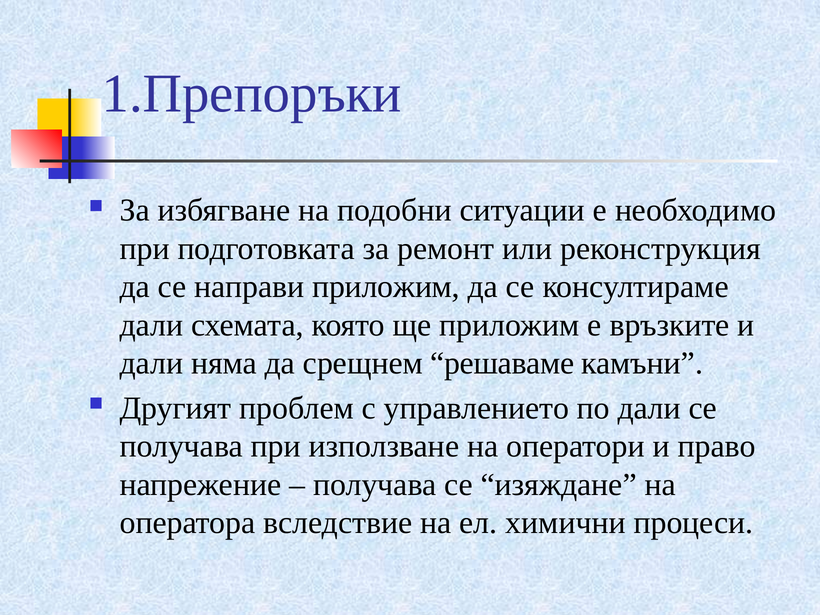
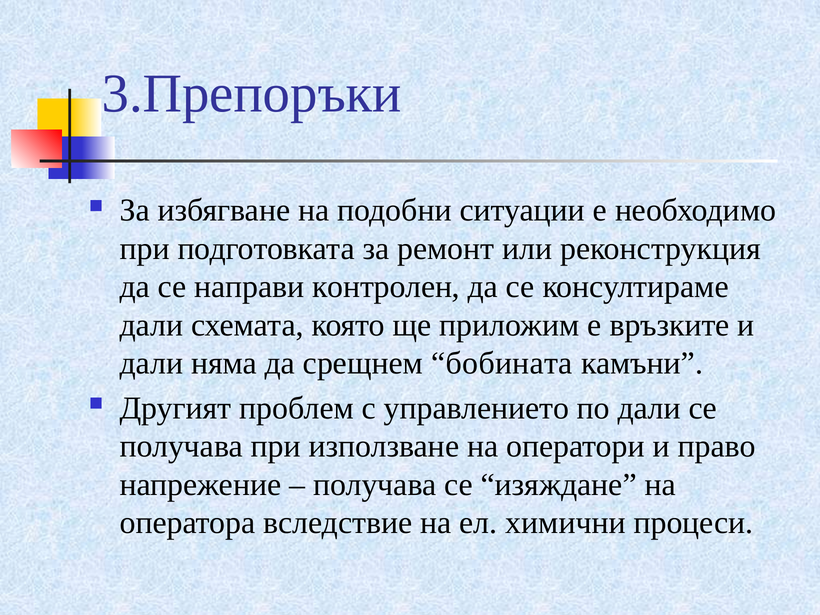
1.Препоръки: 1.Препоръки -> 3.Препоръки (252, 94)
направи приложим: приложим -> контролен (386, 287)
решаваме: решаваме -> бобината (502, 363)
